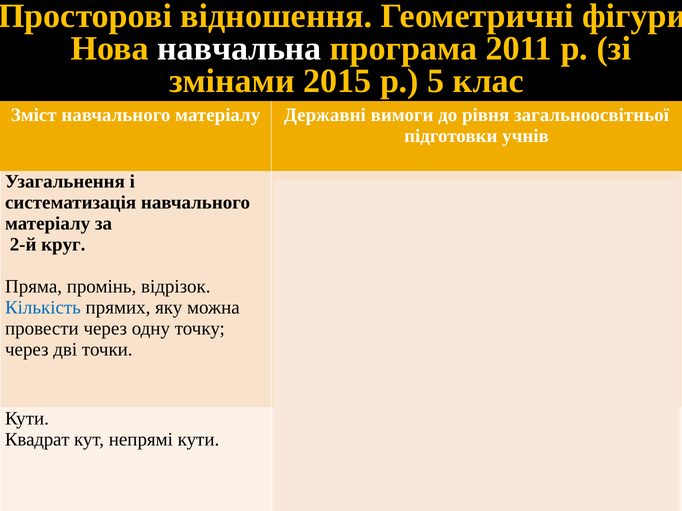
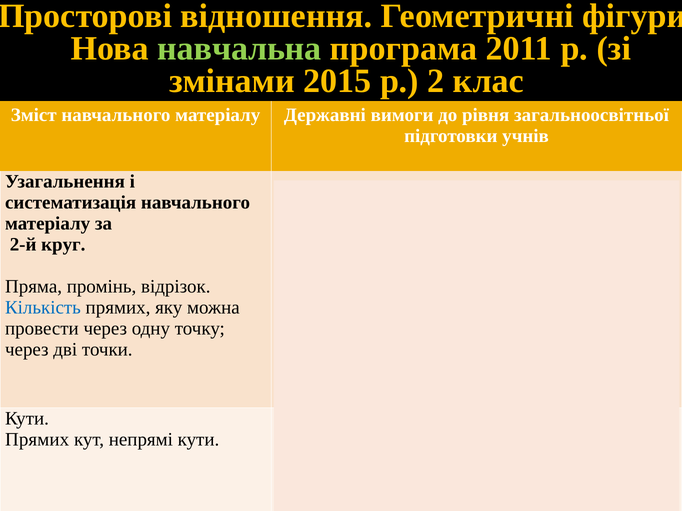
навчальна colour: white -> light green (239, 49)
5: 5 -> 2 (436, 81)
Квадрат: Квадрат -> Прямих (37, 440)
